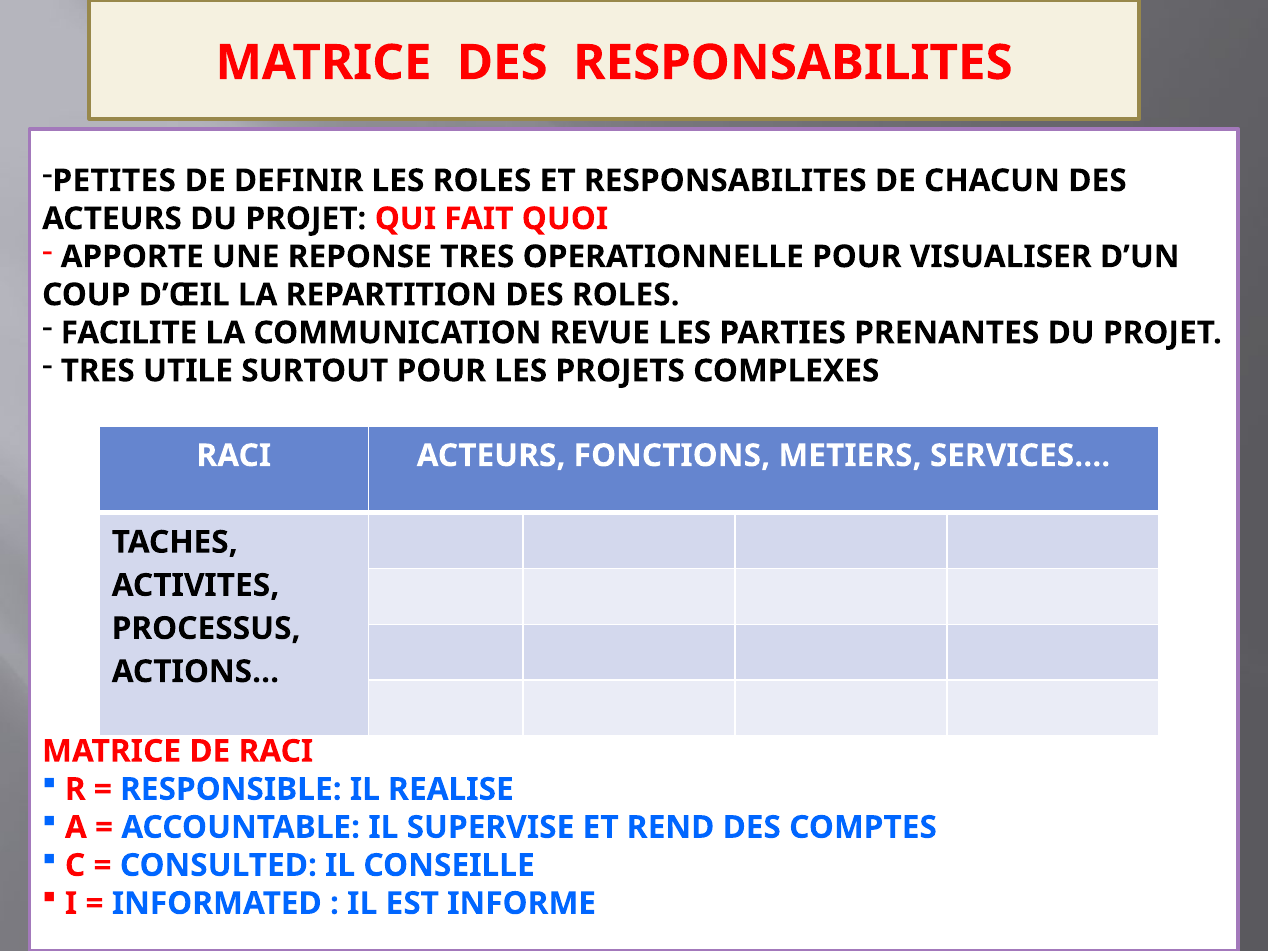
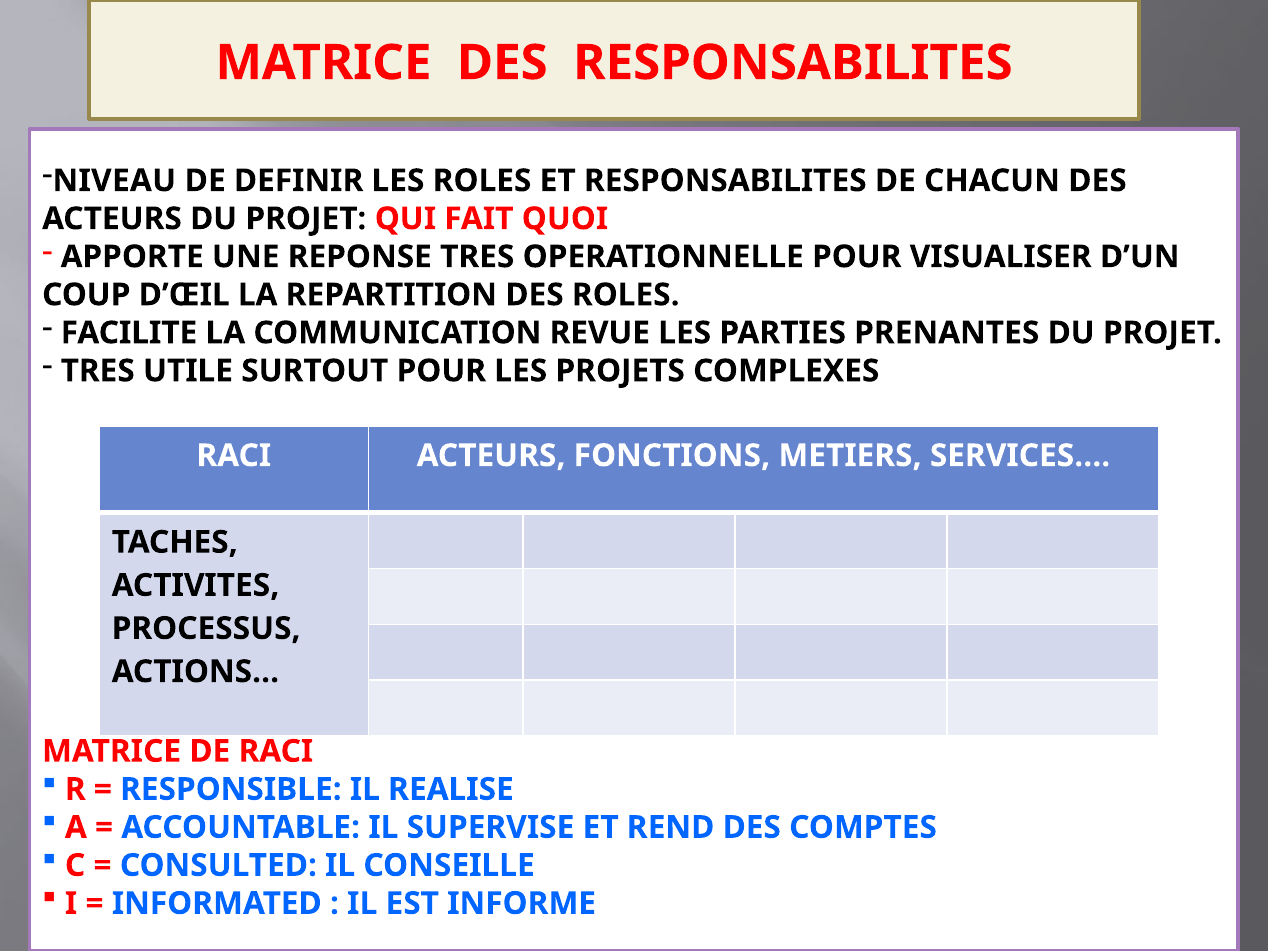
PETITES: PETITES -> NIVEAU (114, 181)
